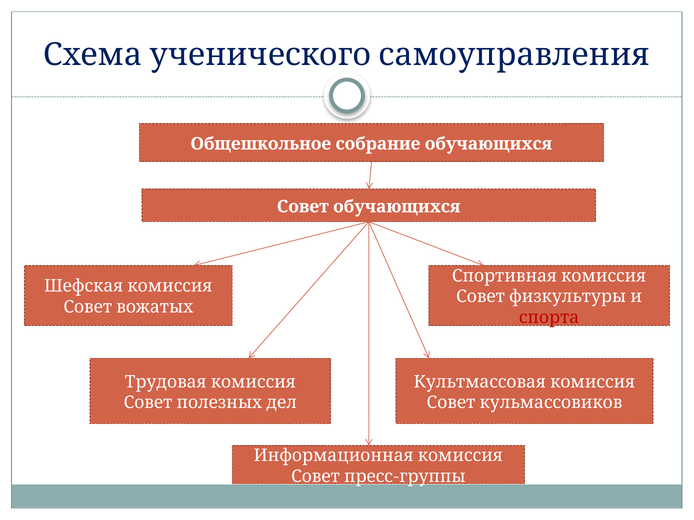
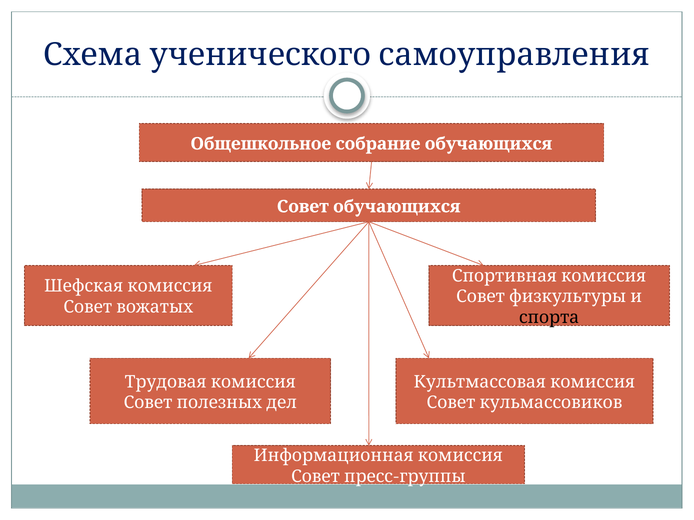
спорта colour: red -> black (549, 318)
